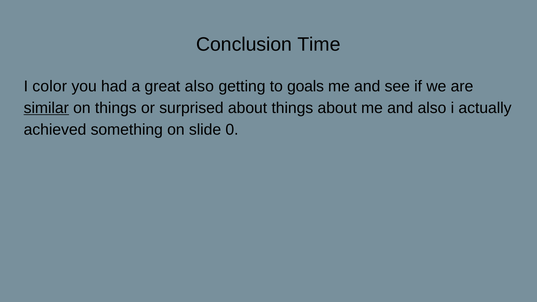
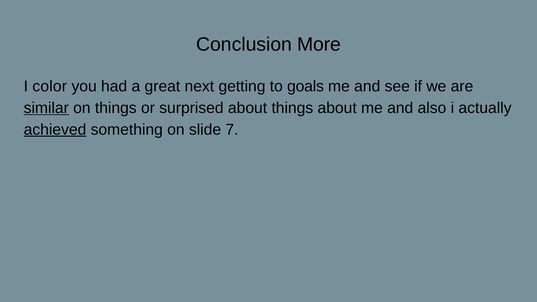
Time: Time -> More (319, 44)
great also: also -> next (199, 86)
achieved underline: none -> present (55, 130)
0: 0 -> 7 (232, 130)
